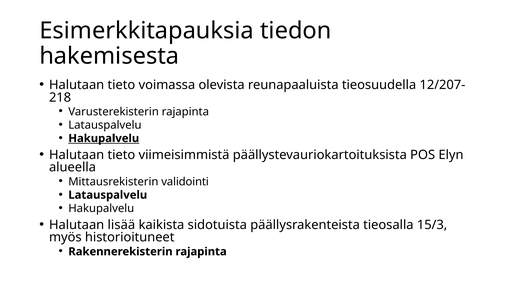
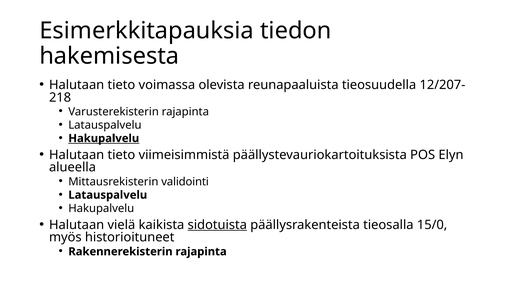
lisää: lisää -> vielä (121, 225)
sidotuista underline: none -> present (217, 225)
15/3: 15/3 -> 15/0 (432, 225)
